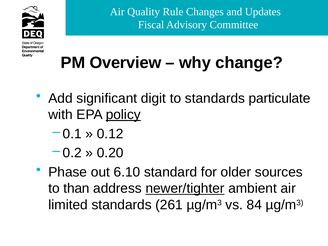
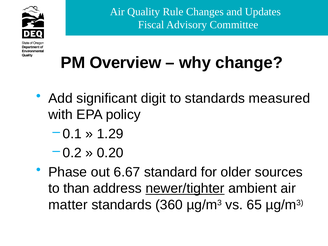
particulate: particulate -> measured (279, 98)
policy underline: present -> none (123, 115)
0.12: 0.12 -> 1.29 (110, 134)
6.10: 6.10 -> 6.67 (127, 172)
limited: limited -> matter (68, 205)
261: 261 -> 360 (169, 205)
84: 84 -> 65 (254, 205)
